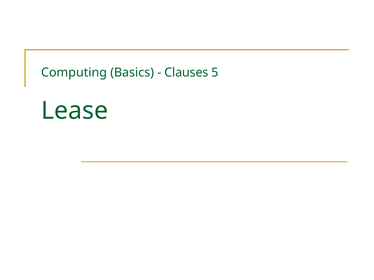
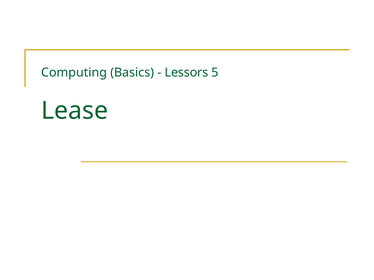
Clauses: Clauses -> Lessors (186, 73)
